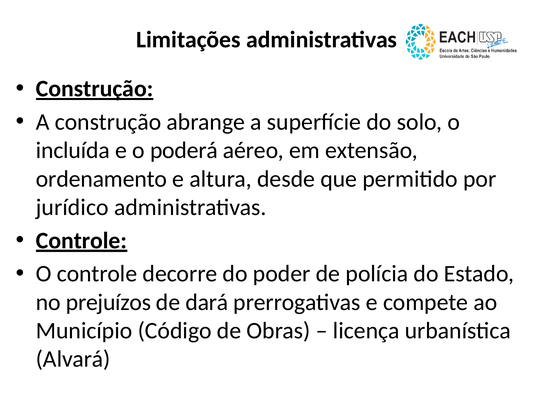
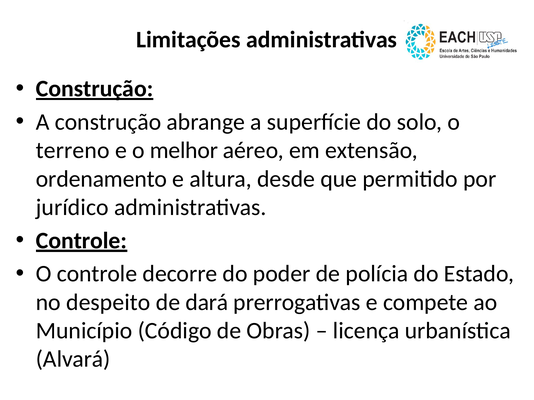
incluída: incluída -> terreno (73, 151)
poderá: poderá -> melhor (184, 151)
prejuízos: prejuízos -> despeito (108, 303)
